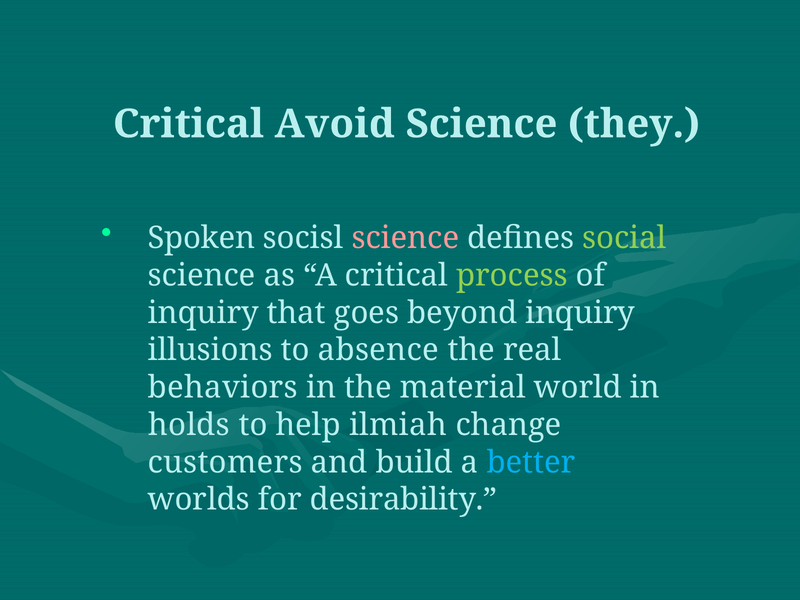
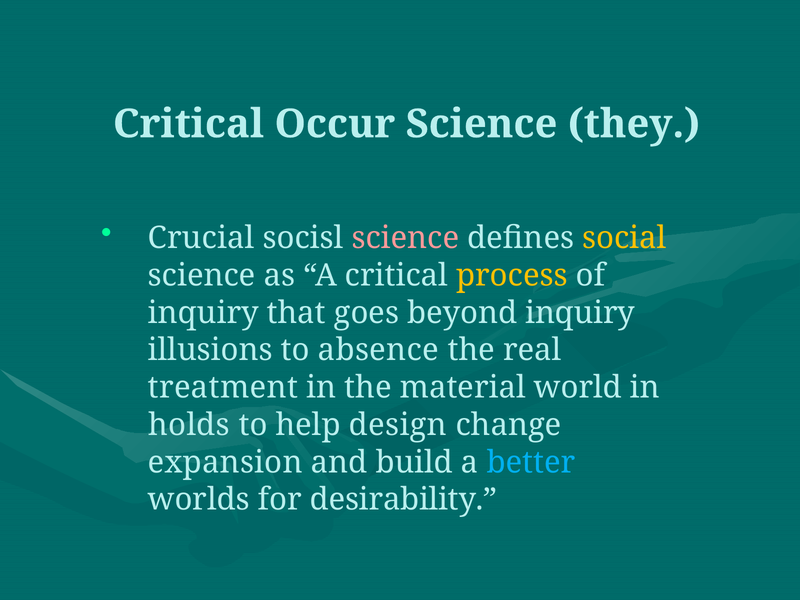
Avoid: Avoid -> Occur (335, 124)
Spoken: Spoken -> Crucial (201, 238)
social colour: light green -> yellow (624, 238)
process colour: light green -> yellow (512, 275)
behaviors: behaviors -> treatment (223, 388)
ilmiah: ilmiah -> design (398, 425)
customers: customers -> expansion (225, 462)
